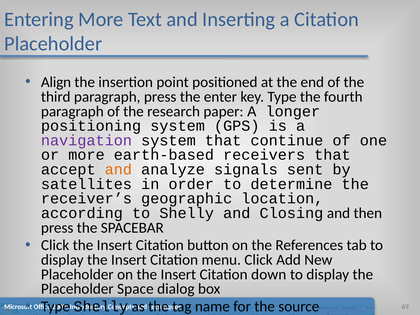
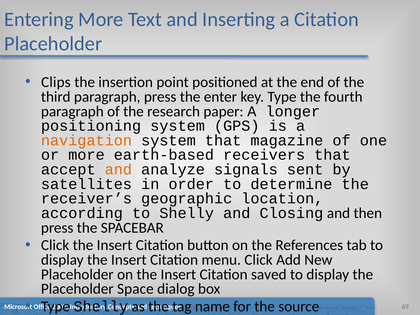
Align: Align -> Clips (56, 82)
navigation colour: purple -> orange (86, 140)
continue: continue -> magazine (287, 140)
down: down -> saved (269, 274)
